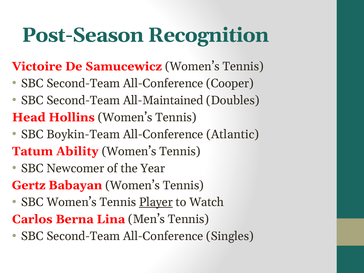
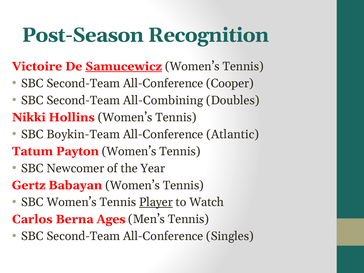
Samucewicz underline: none -> present (124, 66)
All-Maintained: All-Maintained -> All-Combining (163, 100)
Head: Head -> Nikki (29, 117)
Ability: Ability -> Payton (77, 151)
Lina: Lina -> Ages (111, 219)
